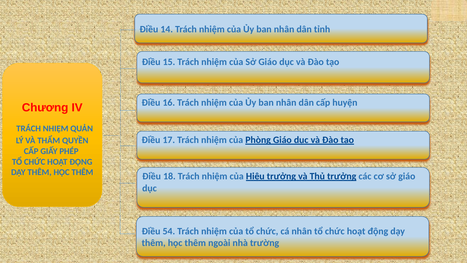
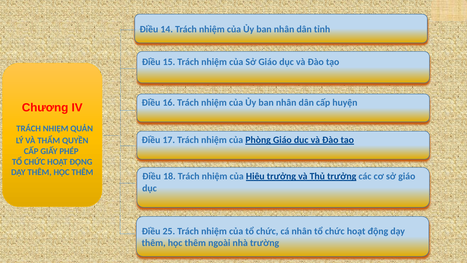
54: 54 -> 25 (169, 231)
